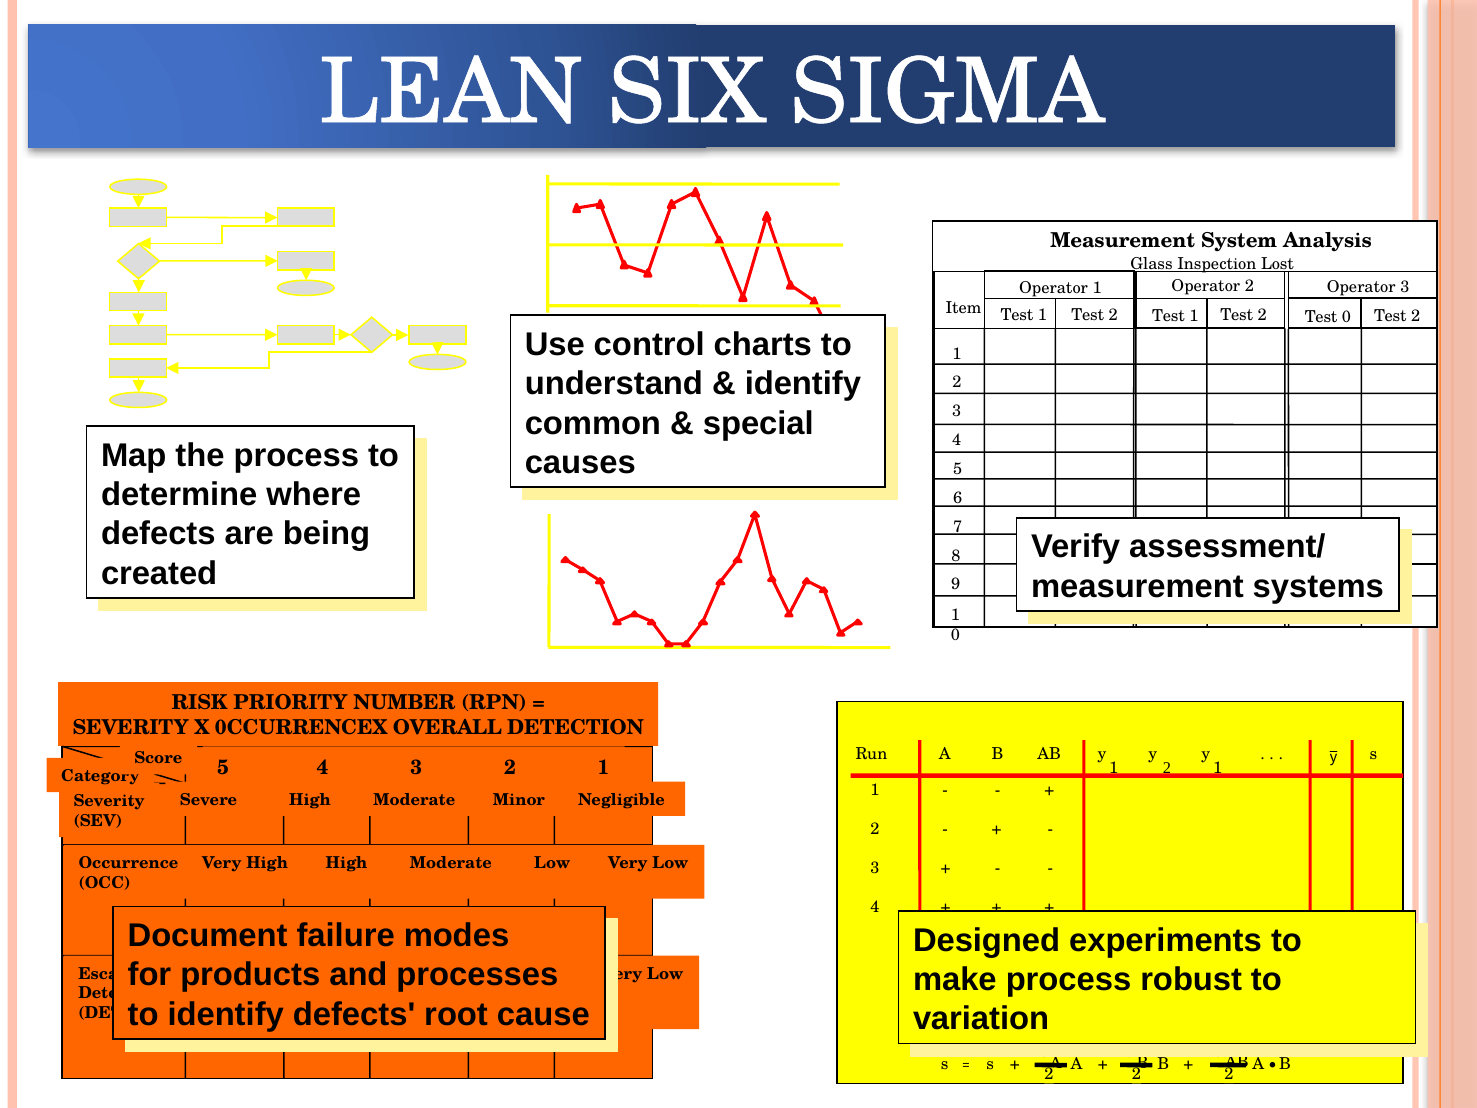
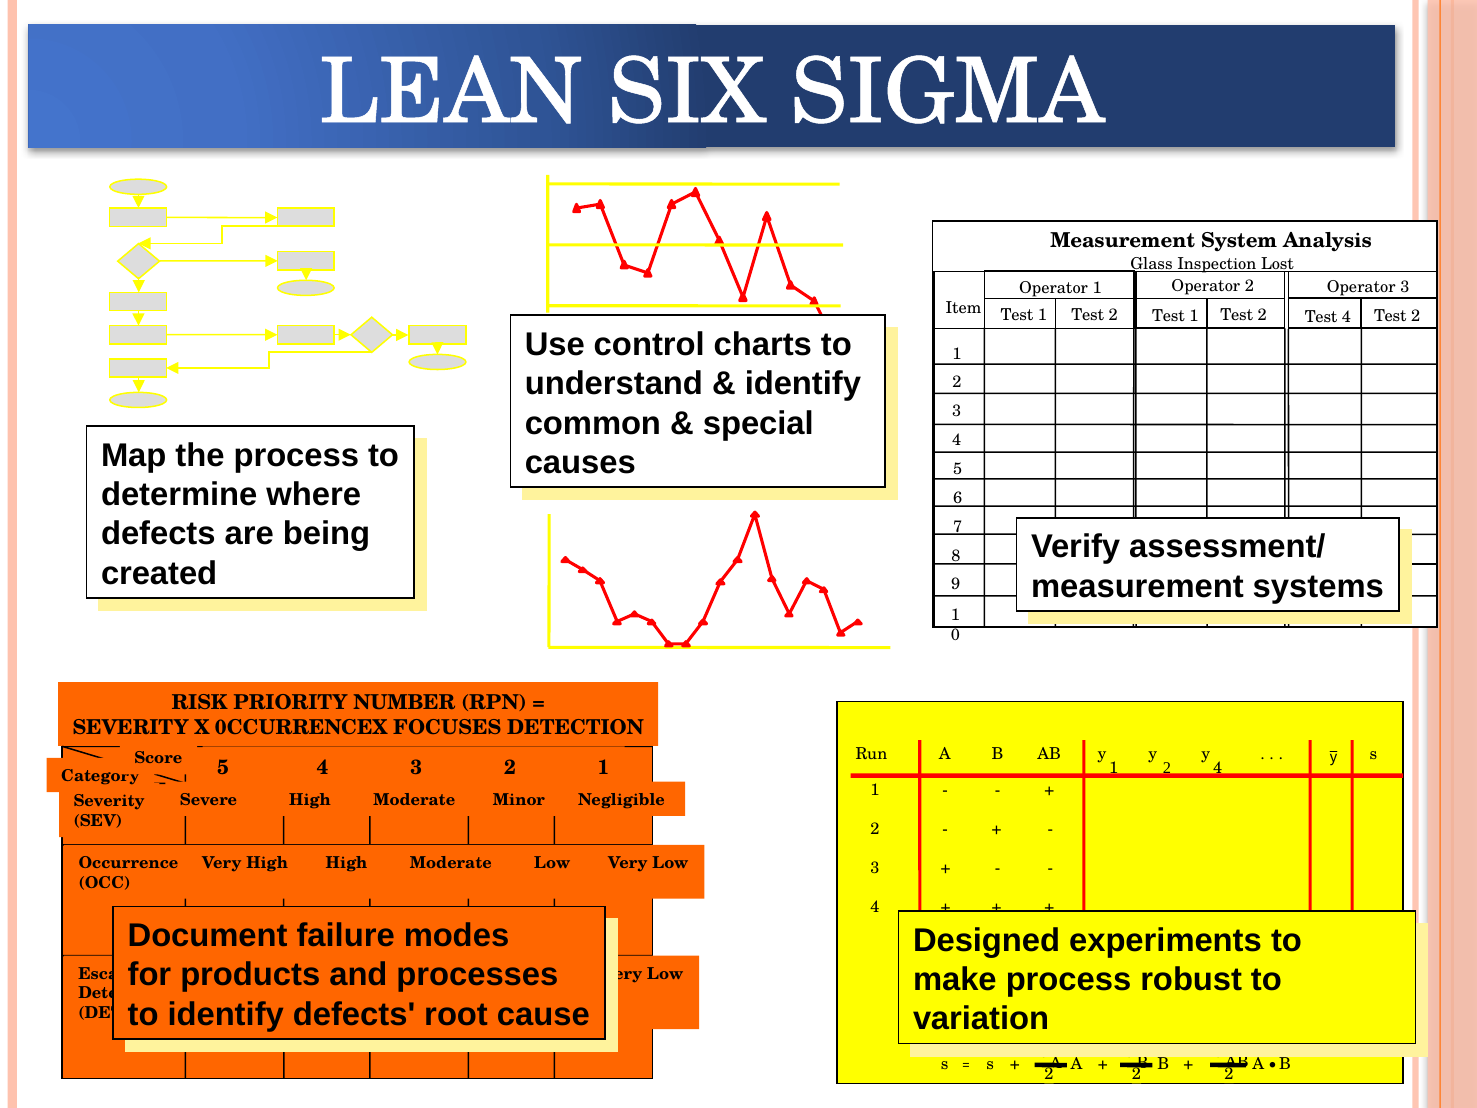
Test 0: 0 -> 4 (1346, 317)
OVERALL: OVERALL -> FOCUSES (447, 728)
1: 1 -> 4 (1218, 768)
